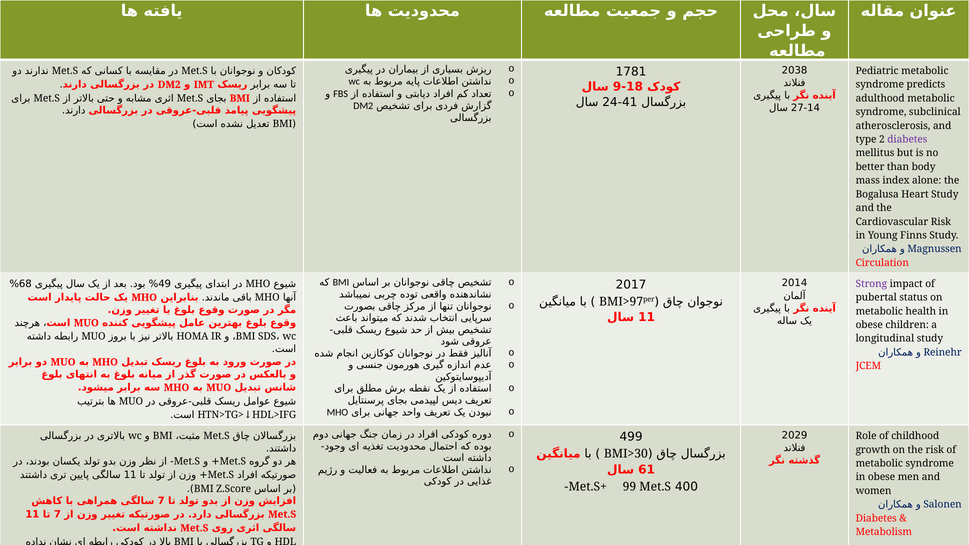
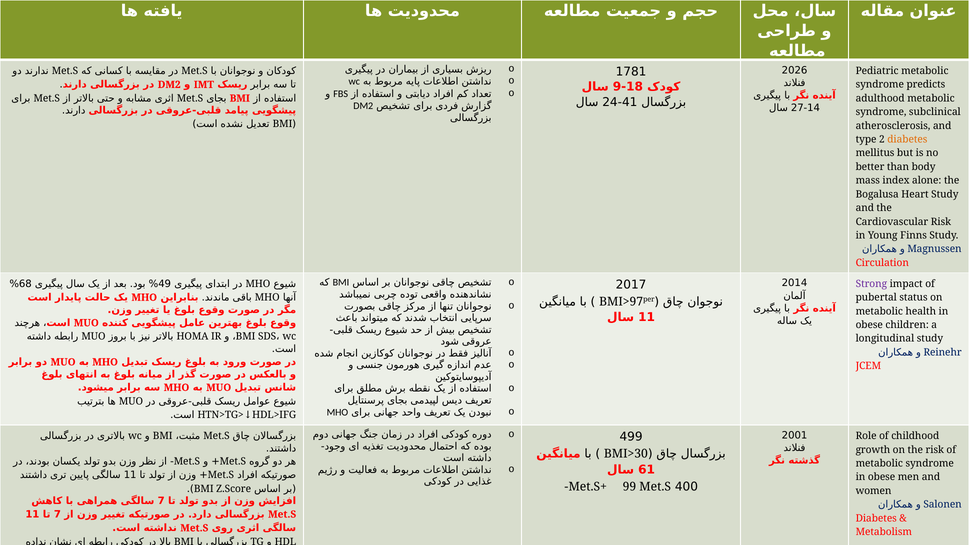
2038: 2038 -> 2026 (795, 70)
diabetes colour: purple -> orange (907, 139)
2029: 2029 -> 2001 (795, 435)
